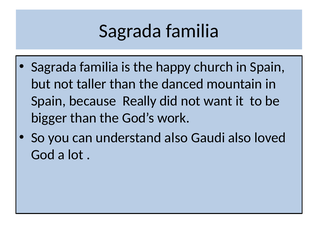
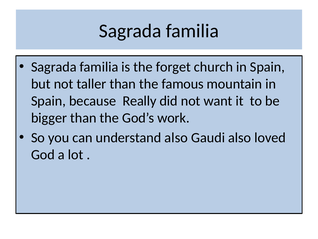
happy: happy -> forget (173, 67)
danced: danced -> famous (183, 84)
